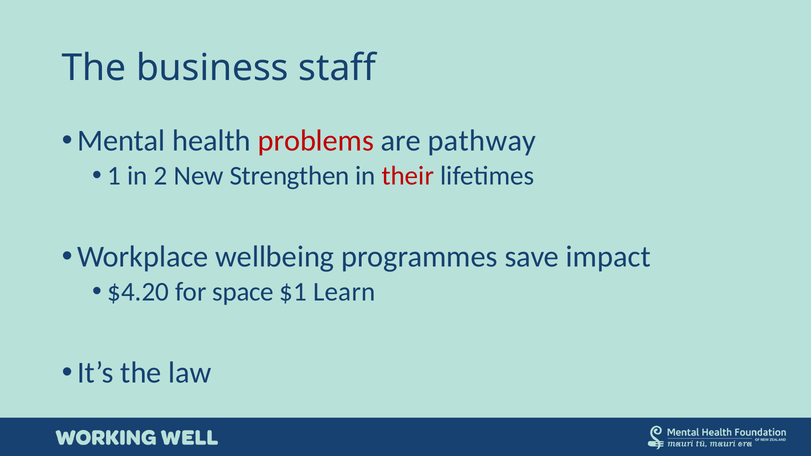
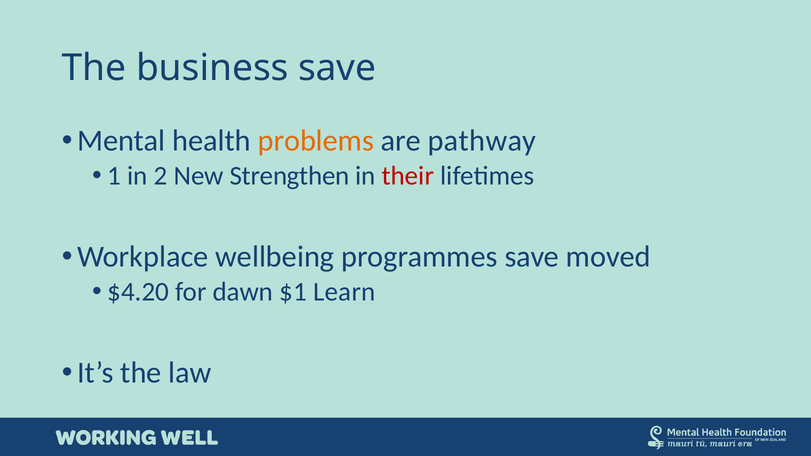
business staff: staff -> save (337, 68)
problems colour: red -> orange (316, 141)
impact: impact -> moved (608, 257)
space: space -> dawn (243, 292)
